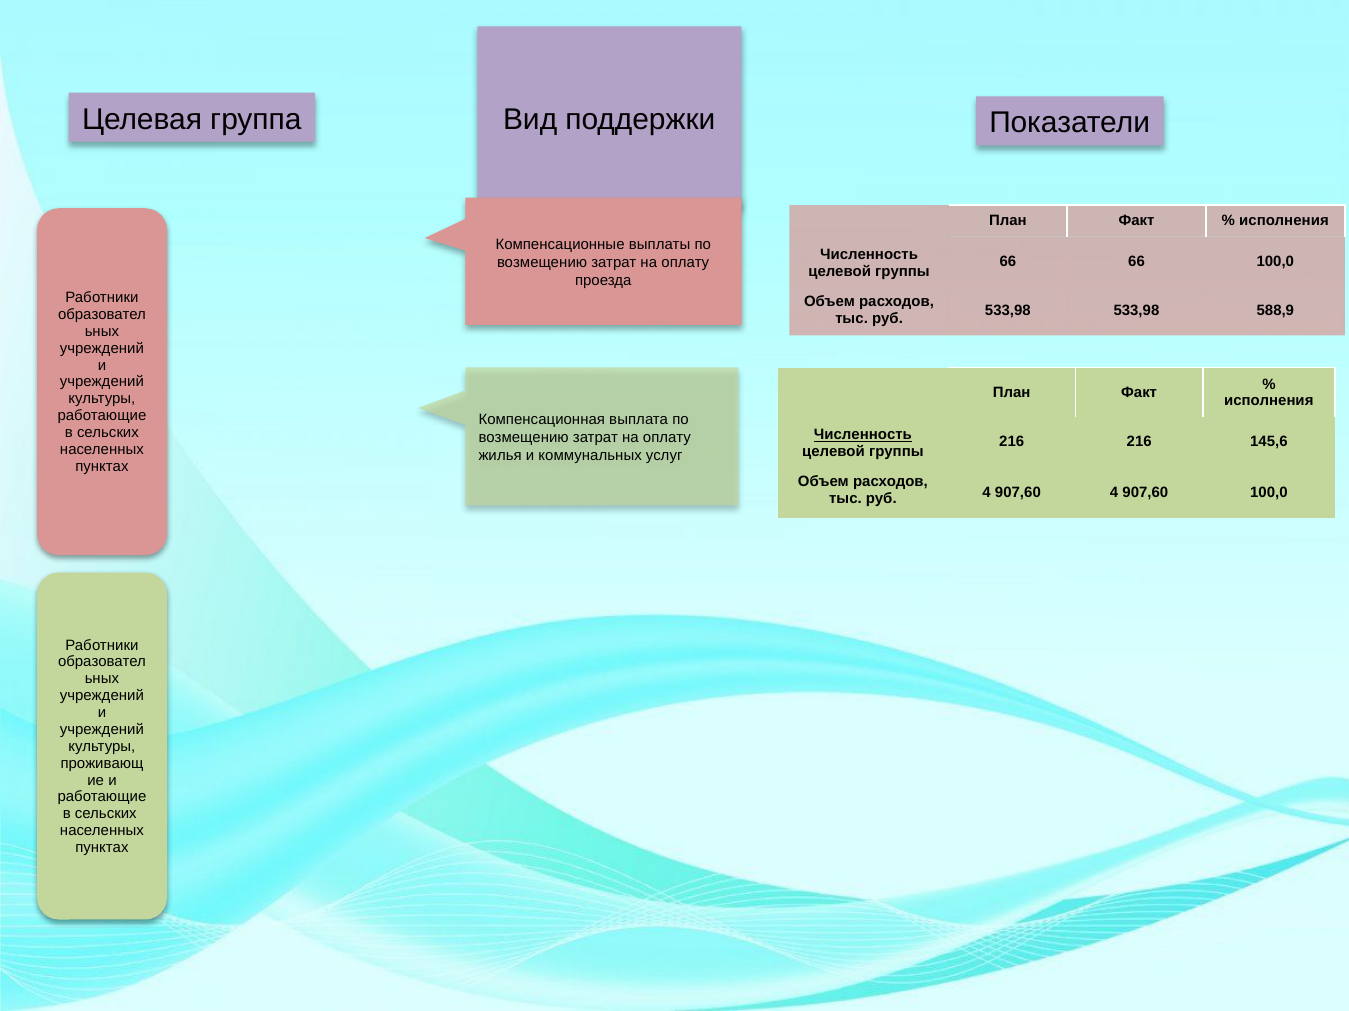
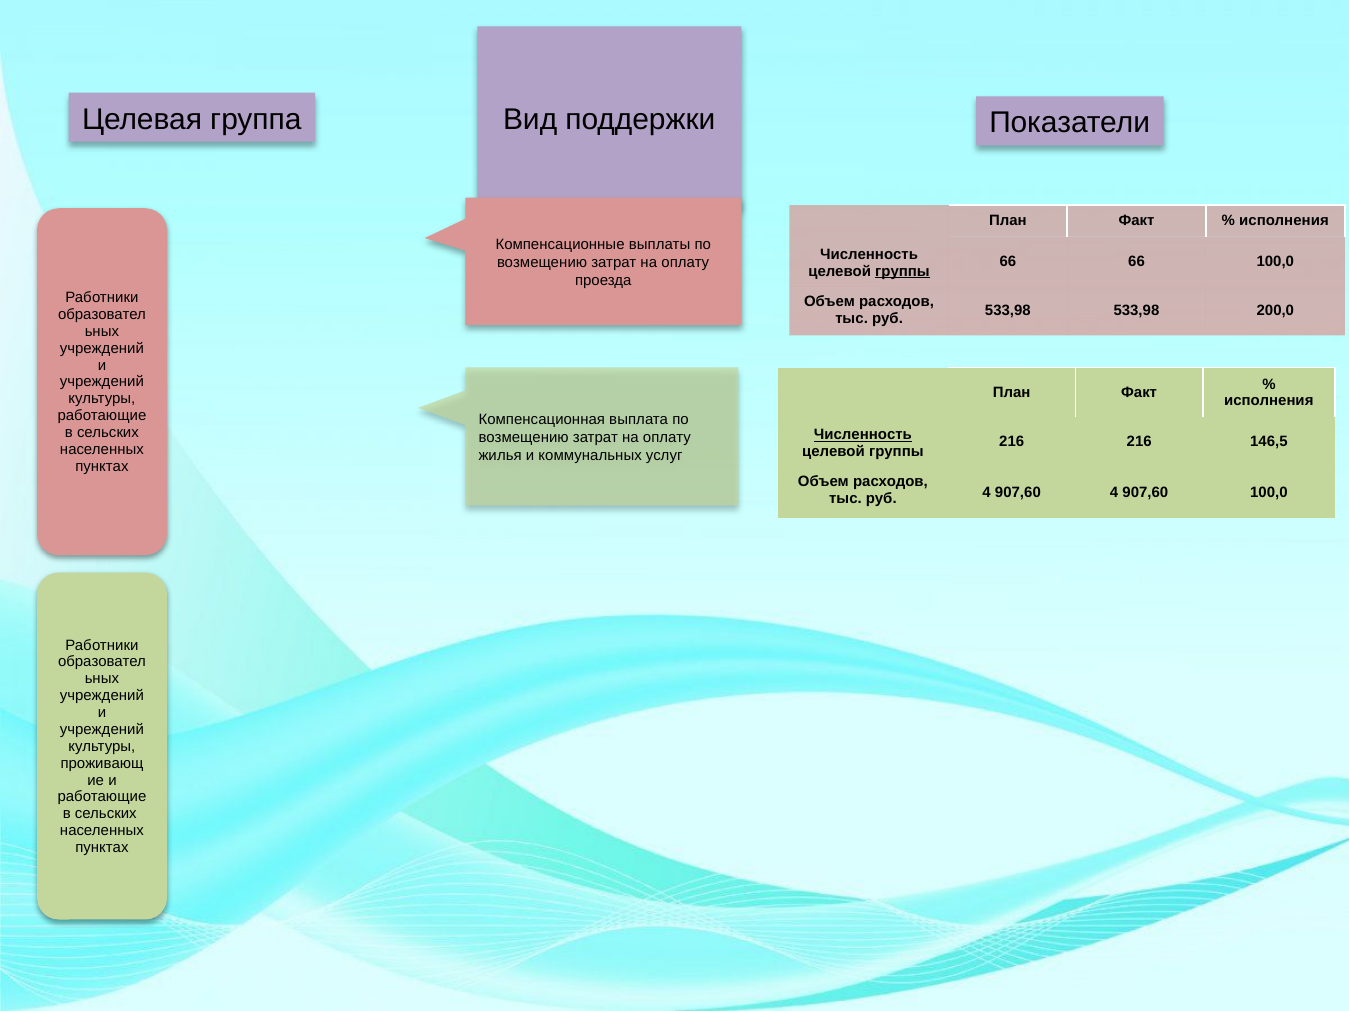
группы underline: none -> present (903, 271)
588,9: 588,9 -> 200,0 (1275, 311)
145,6: 145,6 -> 146,5 (1269, 442)
